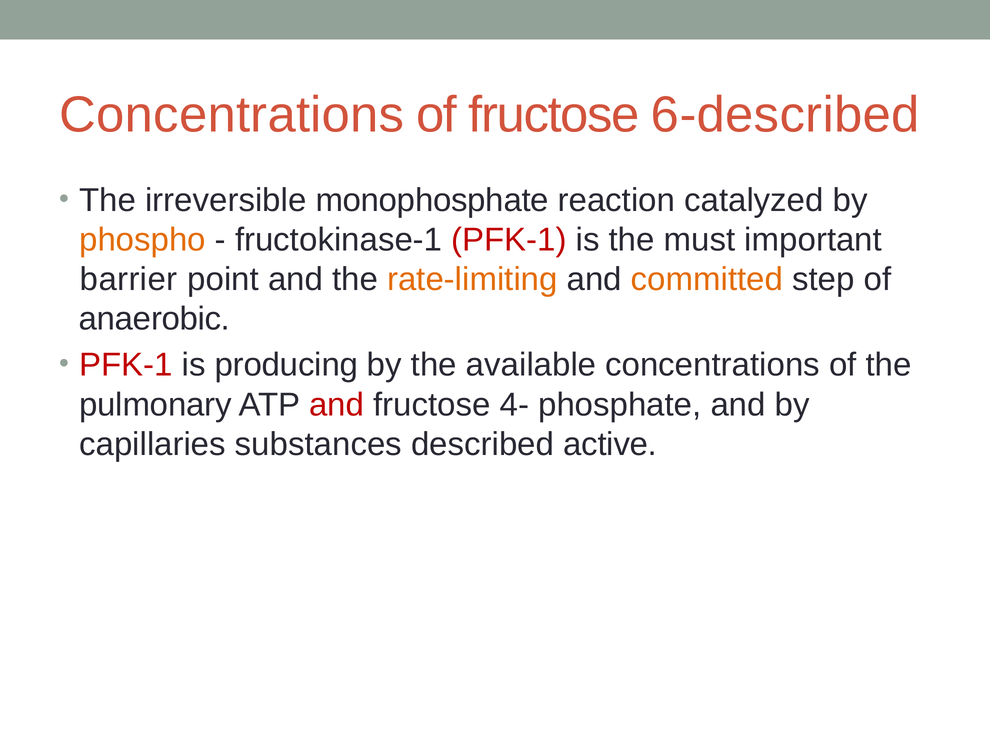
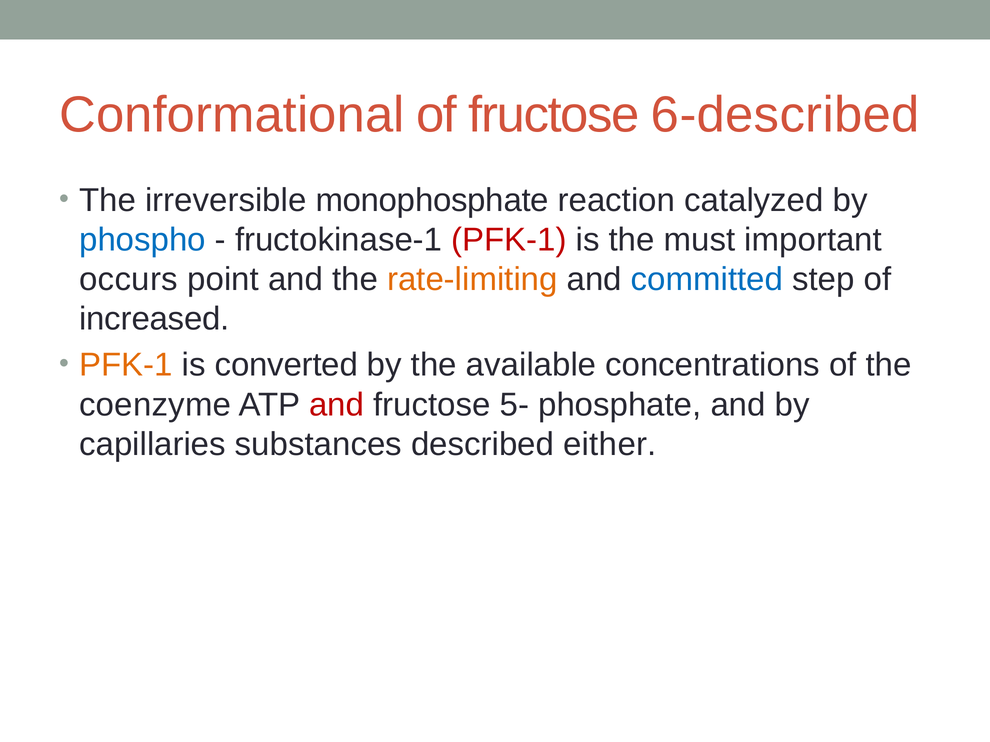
Concentrations: Concentrations -> Conformational (232, 115)
phospho colour: orange -> blue (143, 240)
barrier: barrier -> occurs (129, 280)
committed colour: orange -> blue (707, 280)
anaerobic: anaerobic -> increased (154, 319)
PFK-1 colour: red -> orange (126, 365)
producing: producing -> converted (286, 365)
pulmonary: pulmonary -> coenzyme (155, 405)
4-: 4- -> 5- (514, 405)
active: active -> either (610, 445)
